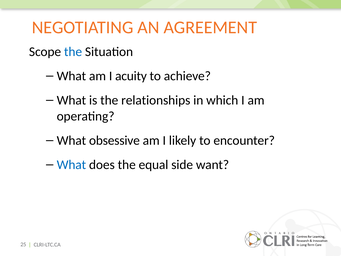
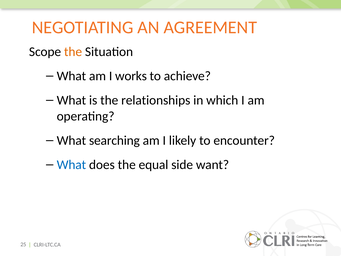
the colour: blue -> orange (73, 52)
acuity: acuity -> works (131, 76)
obsessive: obsessive -> searching (114, 140)
